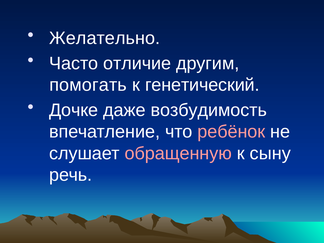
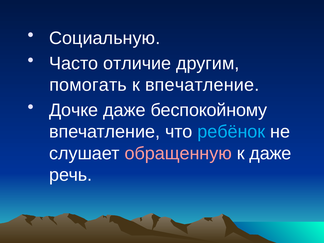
Желательно: Желательно -> Социальную (105, 38)
к генетический: генетический -> впечатление (202, 85)
возбудимость: возбудимость -> беспокойному (209, 110)
ребёнок colour: pink -> light blue (231, 132)
к сыну: сыну -> даже (270, 153)
